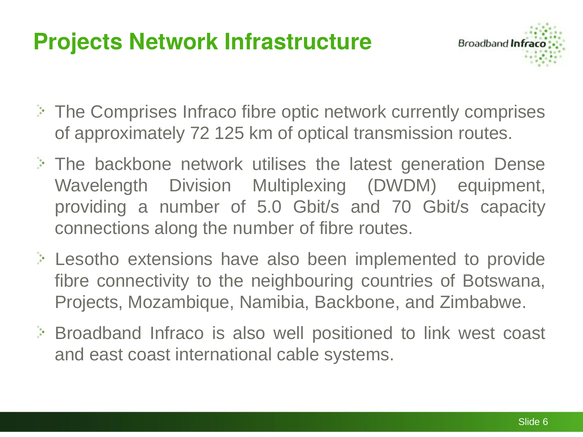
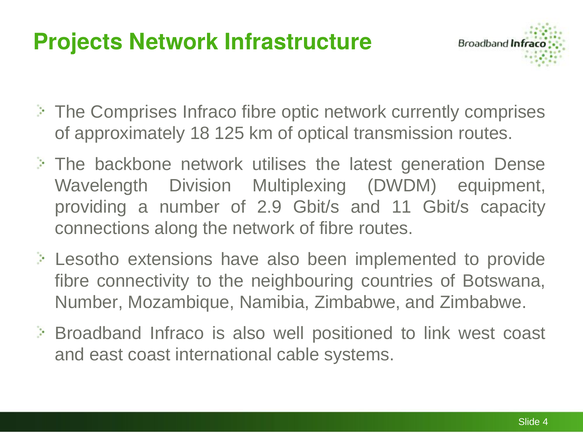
72: 72 -> 18 (200, 133)
5.0: 5.0 -> 2.9 (269, 207)
70: 70 -> 11 (402, 207)
the number: number -> network (264, 229)
Projects: Projects -> Number (89, 302)
Namibia Backbone: Backbone -> Zimbabwe (357, 302)
6: 6 -> 4 (545, 422)
